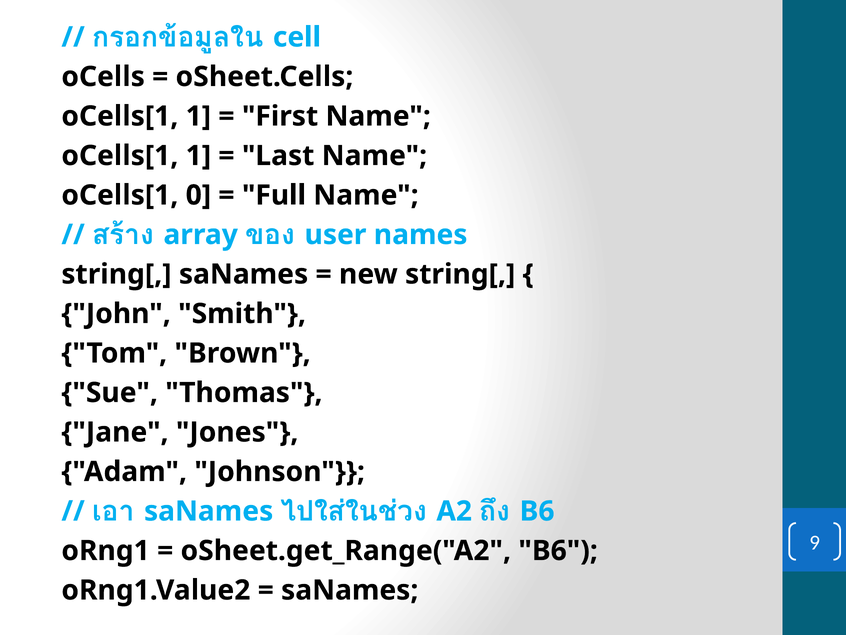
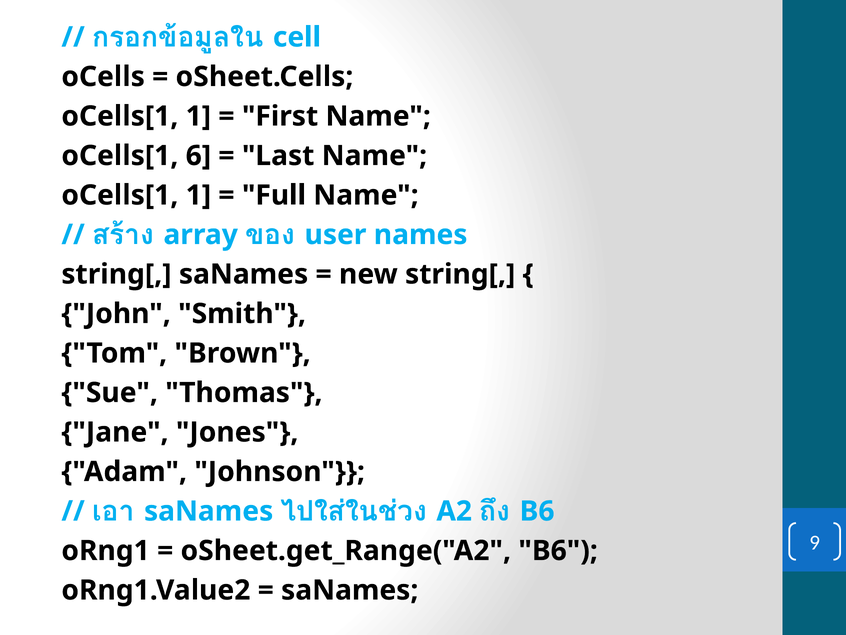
1: 1 -> 6 (198, 156)
0: 0 -> 1 (198, 195)
